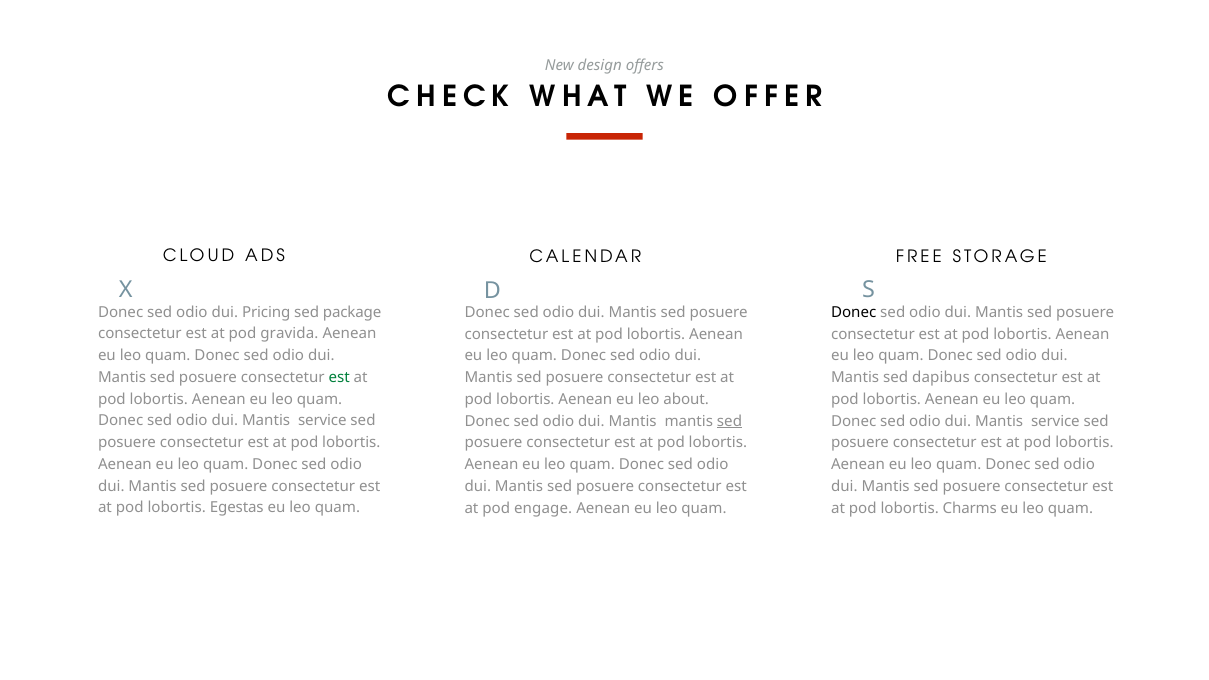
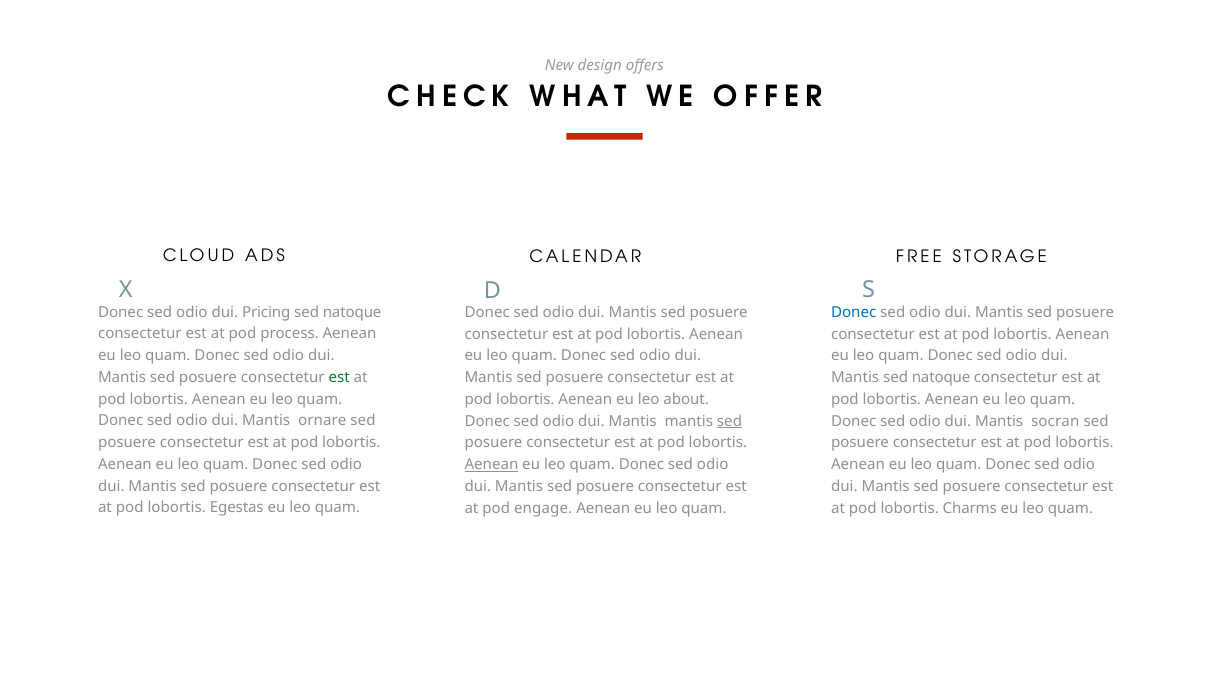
package: package -> natoque (352, 312)
Donec colour: black -> blue (854, 312)
gravida: gravida -> process (290, 334)
Mantis sed dapibus: dapibus -> natoque (941, 378)
service: service -> ornare (322, 421)
service: service -> socran (1055, 421)
Aenean underline: none -> present (491, 465)
